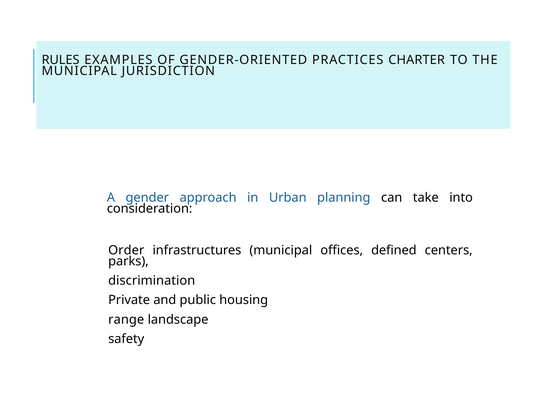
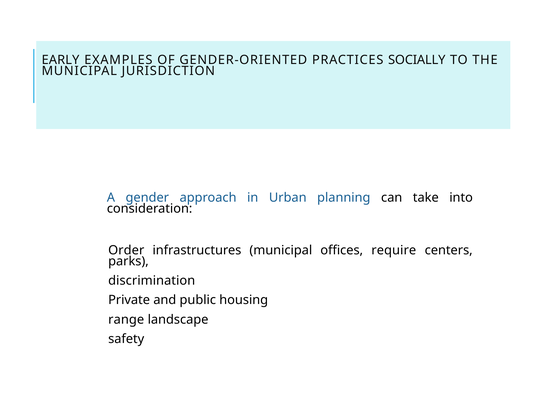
RULES: RULES -> EARLY (60, 60)
CHARTER: CHARTER -> SOCIALLY (417, 60)
defined: defined -> require (394, 250)
